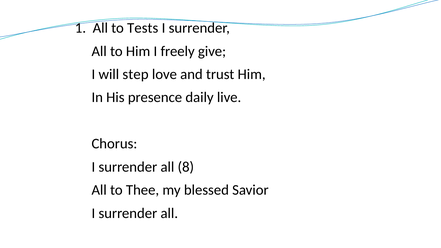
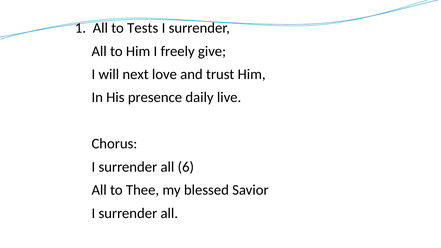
step: step -> next (136, 74)
8: 8 -> 6 (186, 167)
